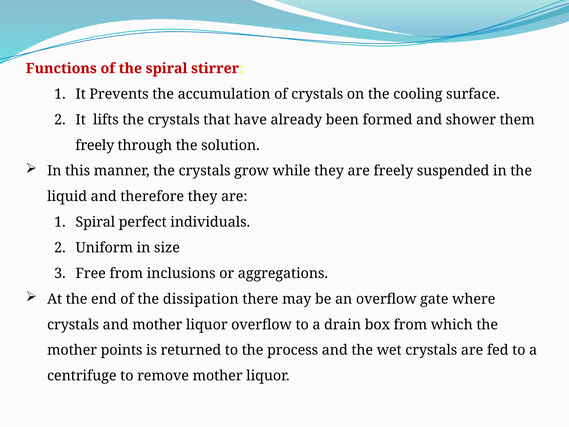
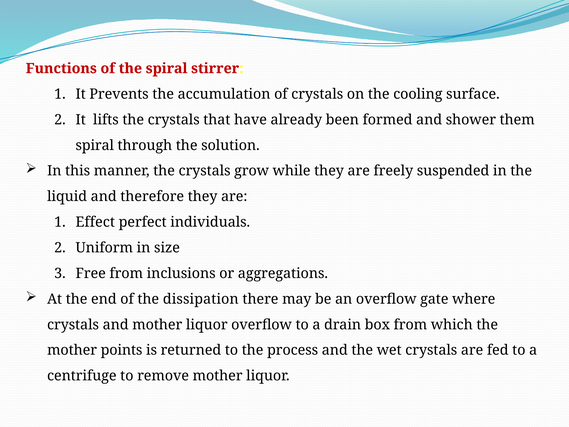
freely: freely -> spiral (95, 145)
Spiral: Spiral -> Effect (95, 222)
